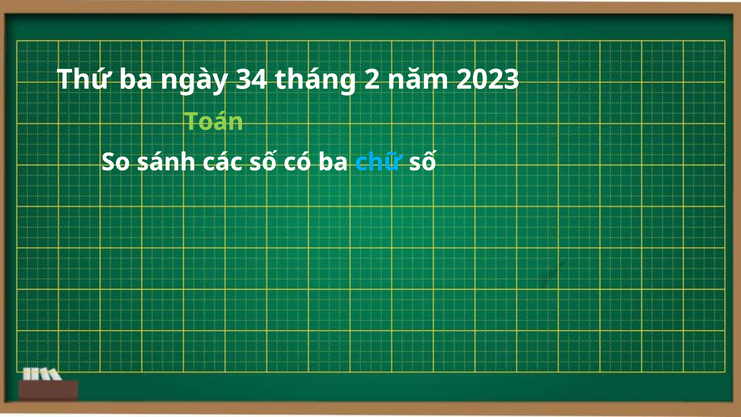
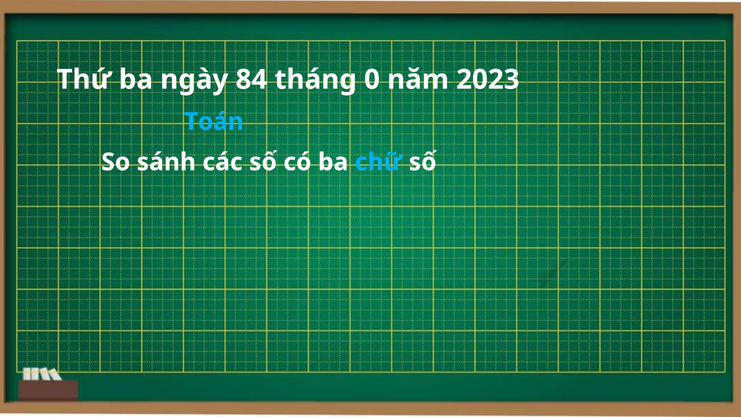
34: 34 -> 84 (251, 80)
2: 2 -> 0 (372, 80)
Toán colour: light green -> light blue (214, 122)
